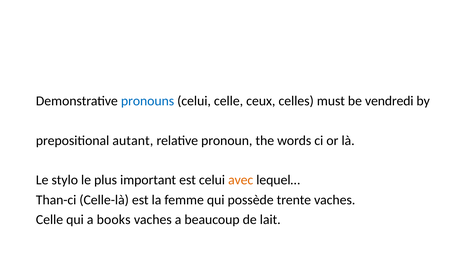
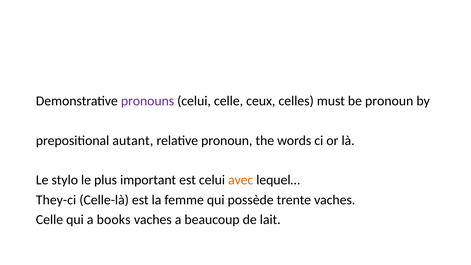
pronouns colour: blue -> purple (148, 101)
be vendredi: vendredi -> pronoun (389, 101)
Than-ci: Than-ci -> They-ci (56, 200)
